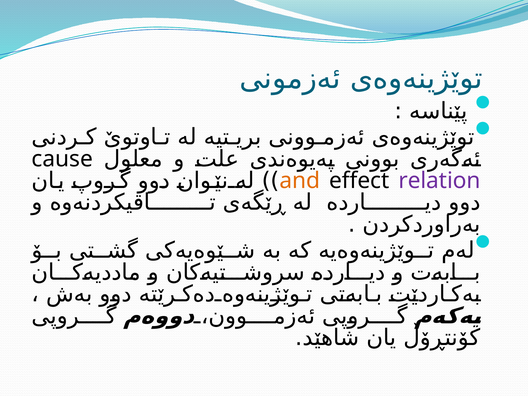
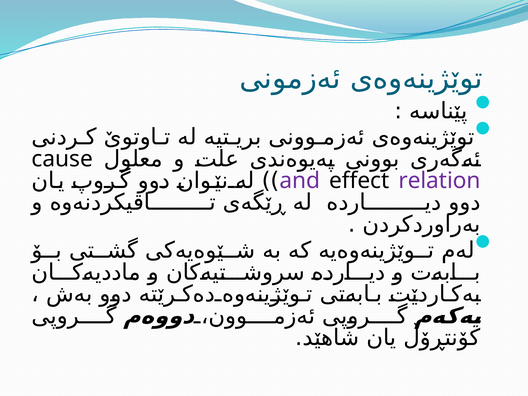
and colour: orange -> purple (300, 181)
